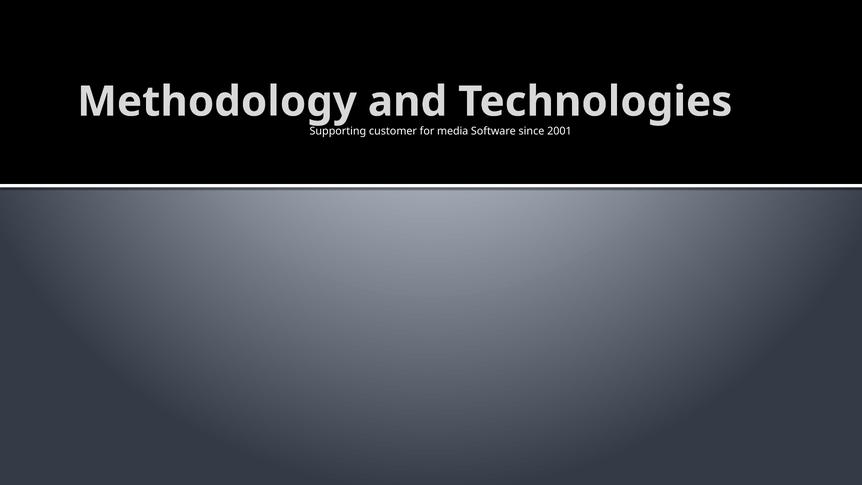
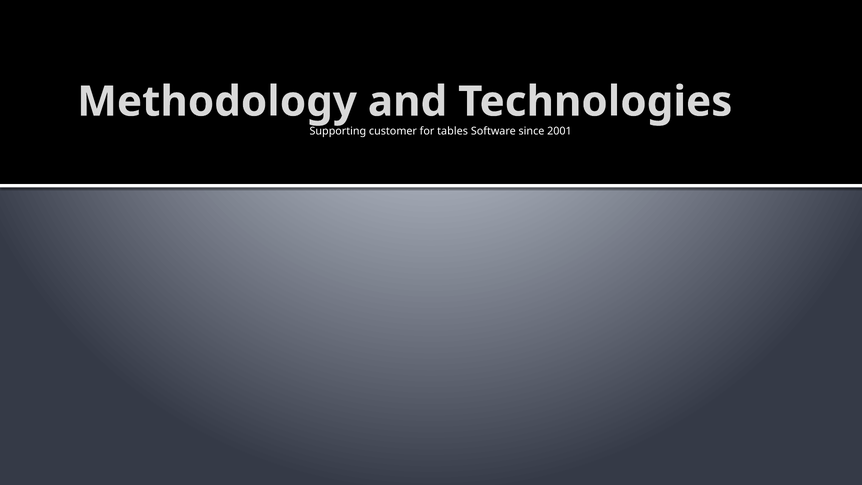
media: media -> tables (453, 131)
